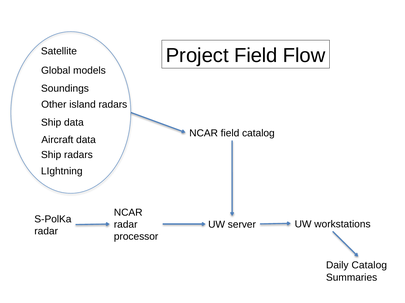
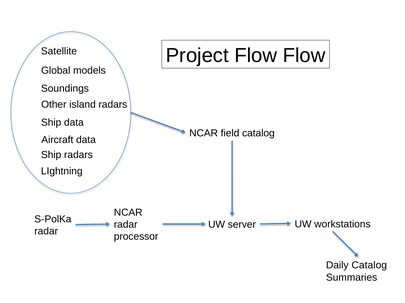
Project Field: Field -> Flow (256, 56)
